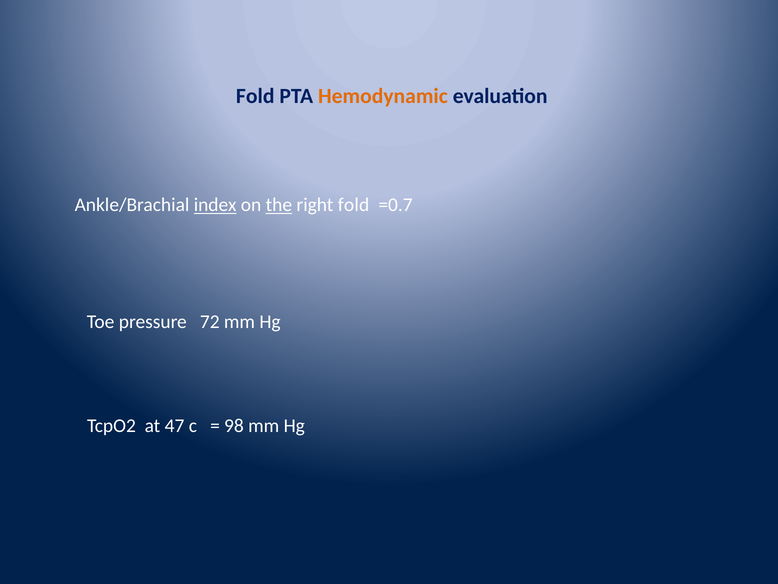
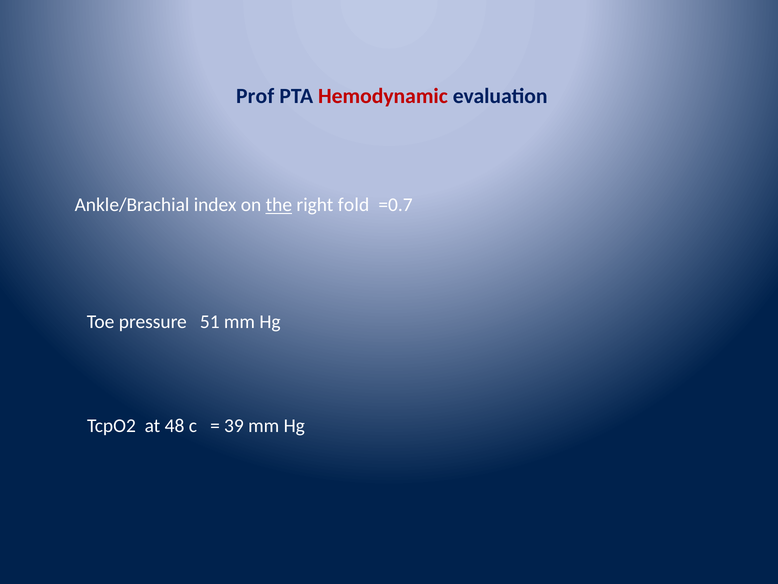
Fold: Fold -> Prof (255, 96)
Hemodynamic colour: orange -> red (383, 96)
index underline: present -> none (215, 205)
72: 72 -> 51 (210, 322)
47: 47 -> 48 (175, 425)
98: 98 -> 39 (234, 425)
